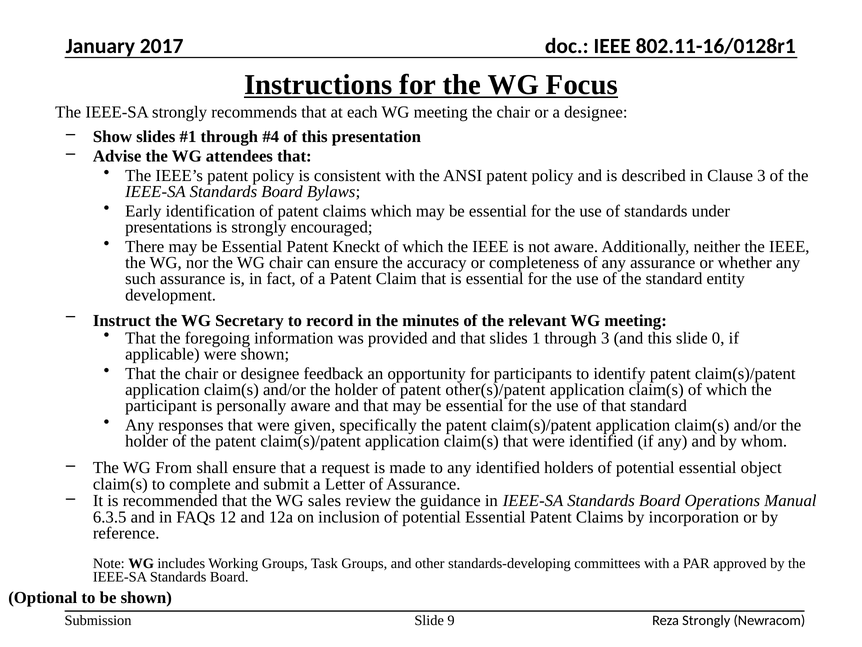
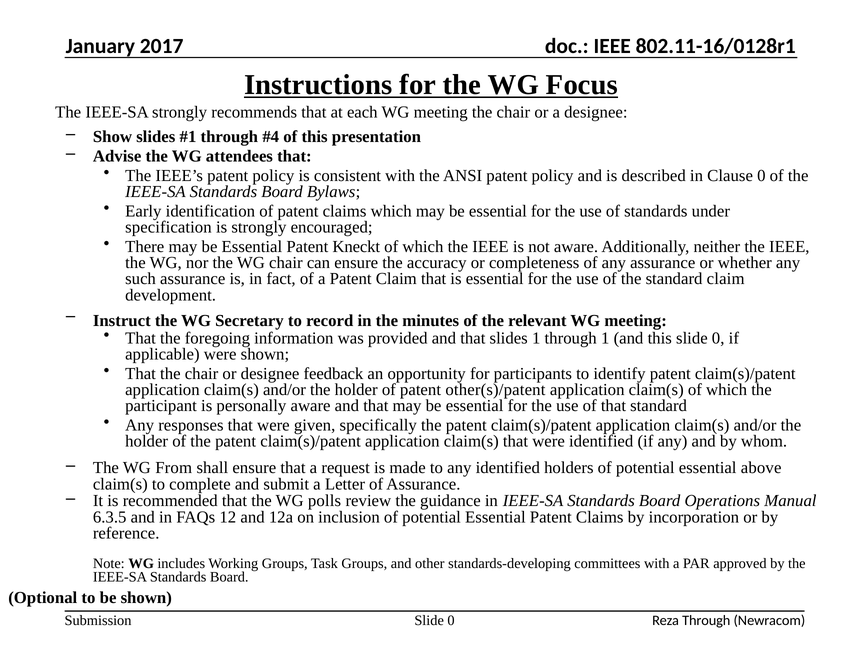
Clause 3: 3 -> 0 (761, 175)
presentations: presentations -> specification (168, 227)
standard entity: entity -> claim (726, 279)
through 3: 3 -> 1 (605, 338)
object: object -> above (761, 468)
sales: sales -> polls (325, 501)
9: 9 -> 0 (451, 620)
Reza Strongly: Strongly -> Through (706, 620)
